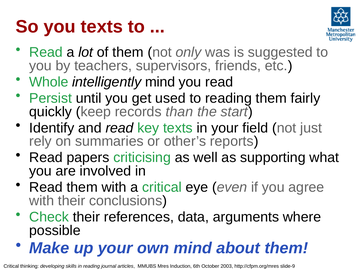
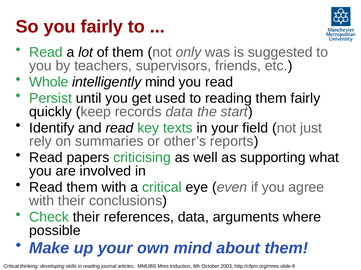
you texts: texts -> fairly (102, 27)
records than: than -> data (179, 112)
